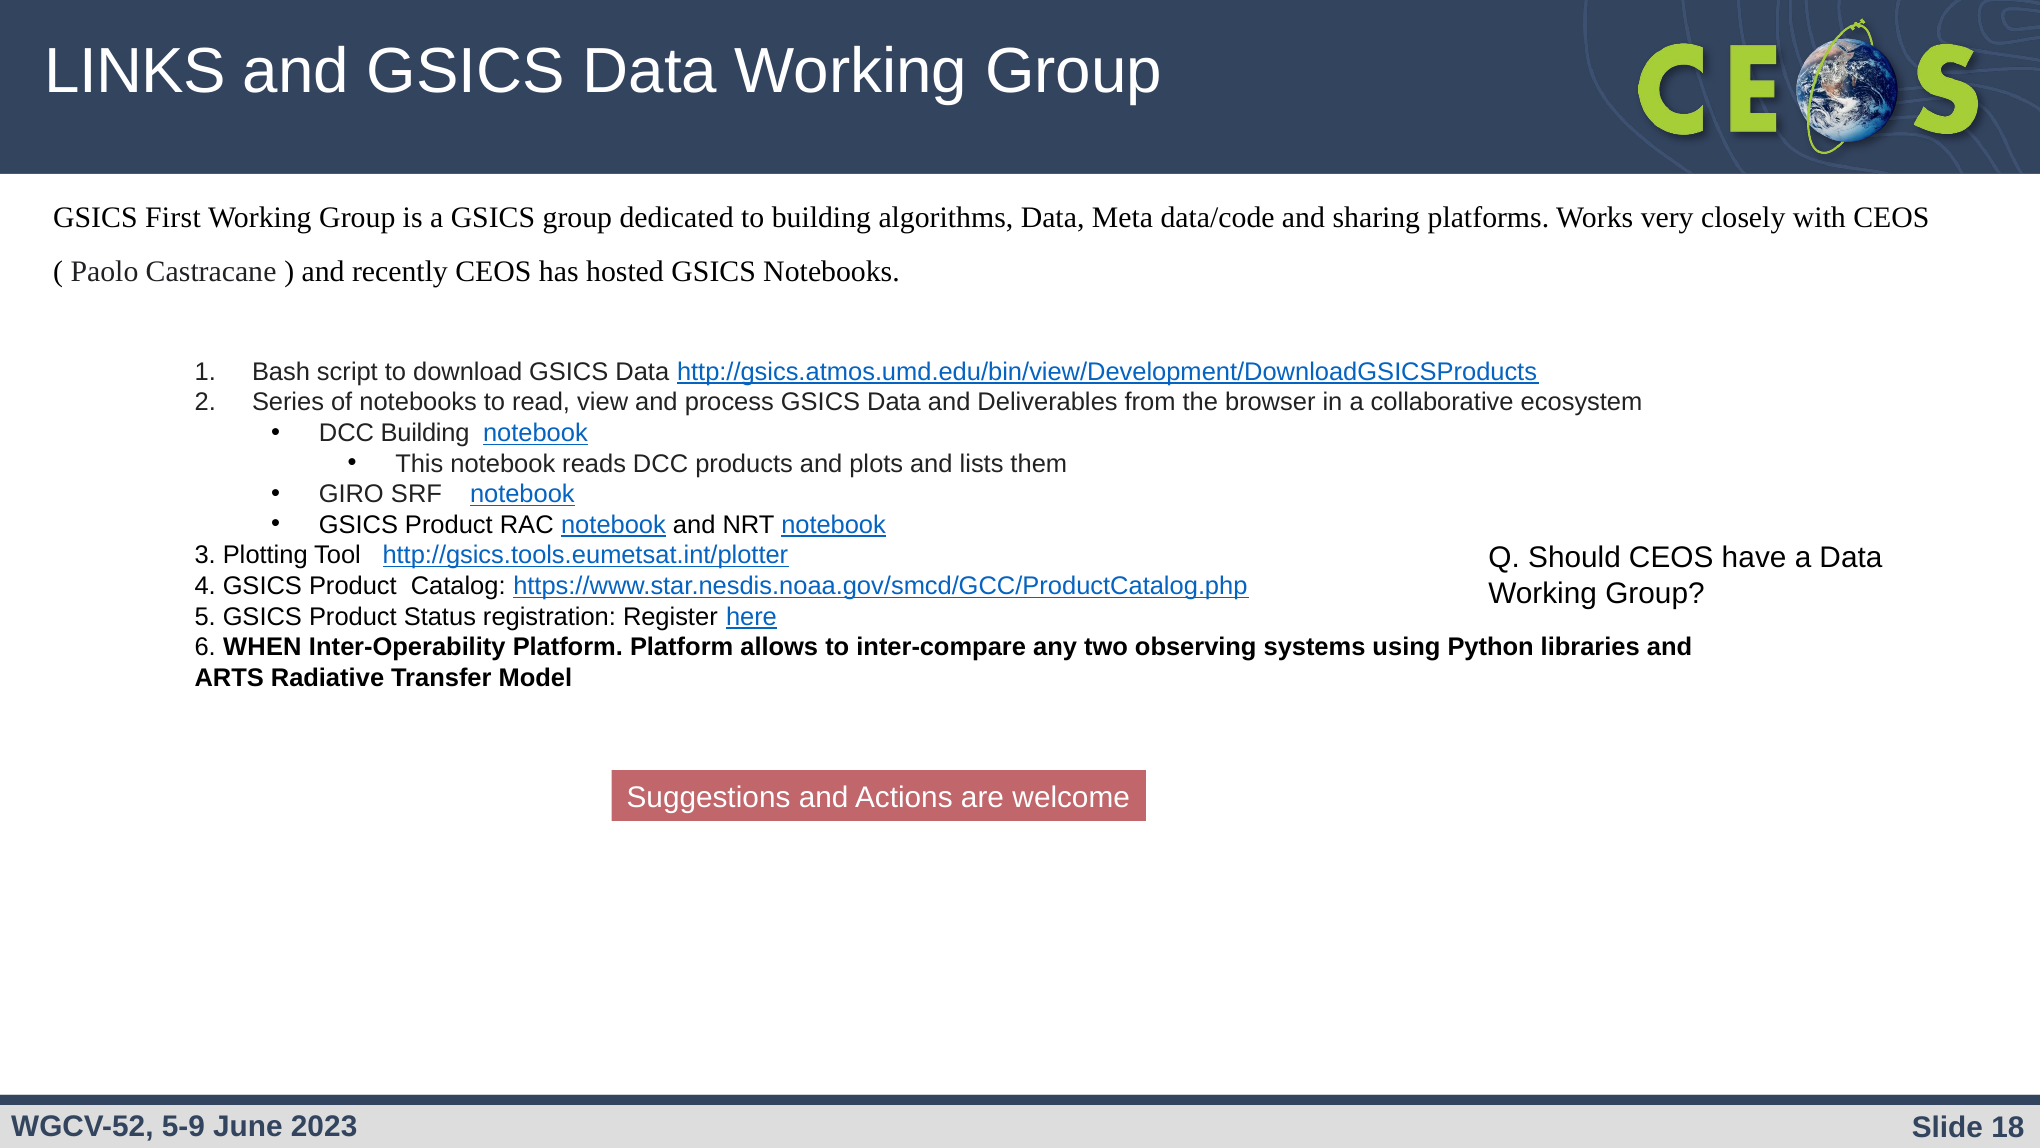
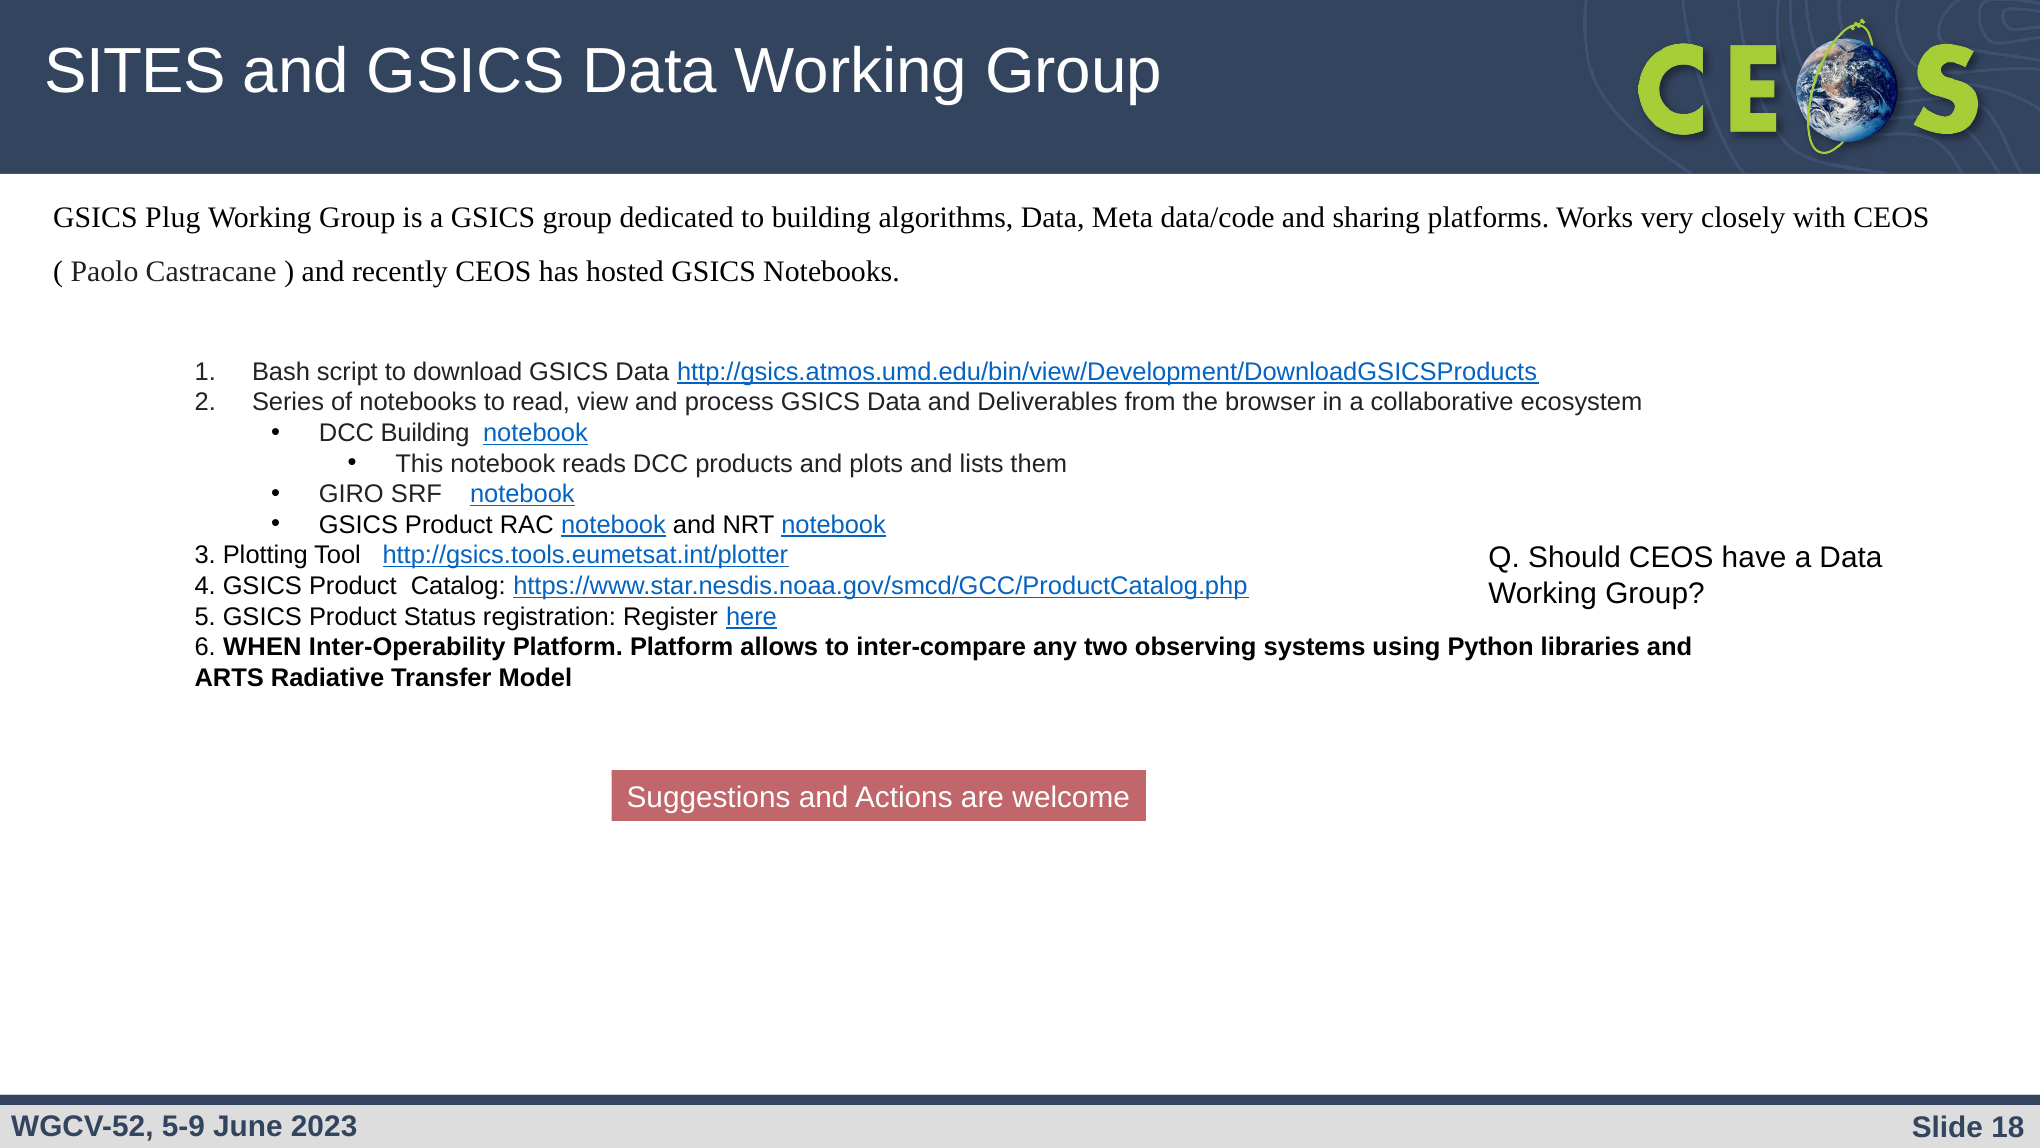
LINKS: LINKS -> SITES (135, 71)
First: First -> Plug (173, 218)
